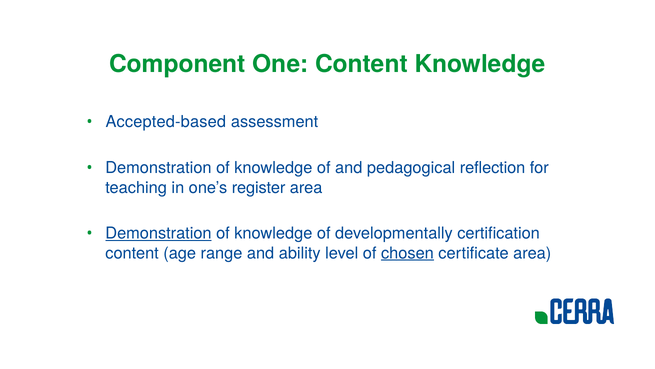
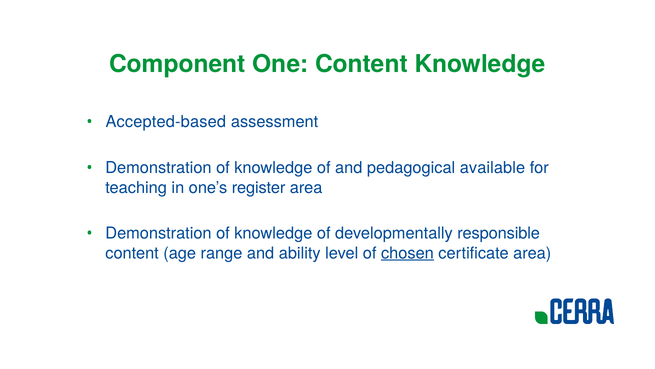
reflection: reflection -> available (492, 168)
Demonstration underline: present -> none (158, 233)
certification: certification -> responsible (499, 233)
